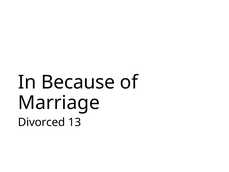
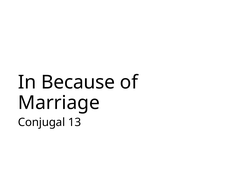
Divorced: Divorced -> Conjugal (42, 122)
